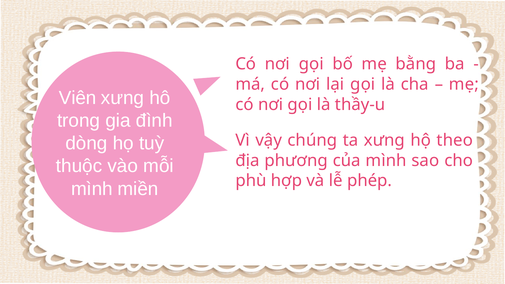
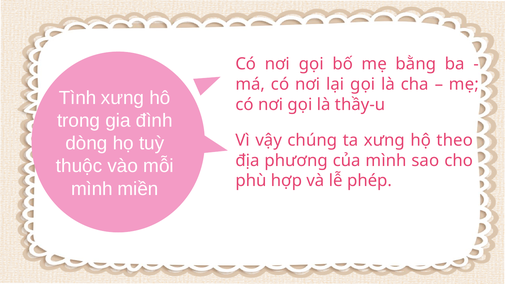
Viên: Viên -> Tình (78, 98)
